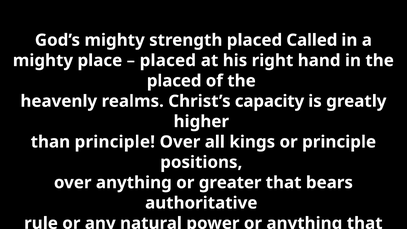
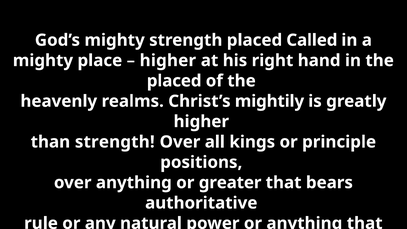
placed: placed -> higher (168, 60)
capacity: capacity -> mightily (269, 101)
than principle: principle -> strength (115, 142)
